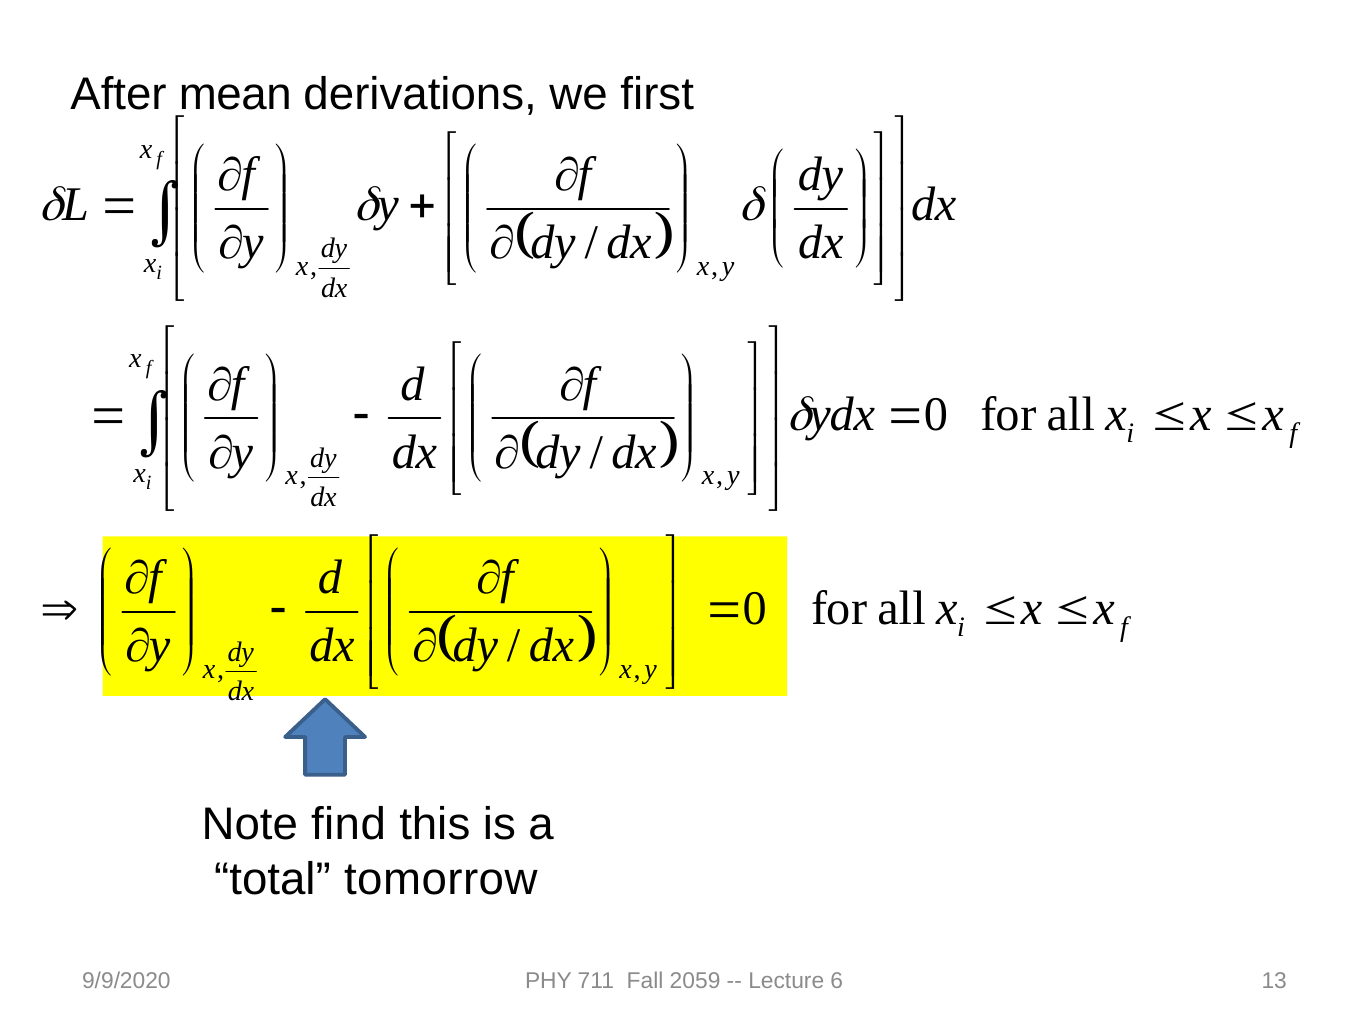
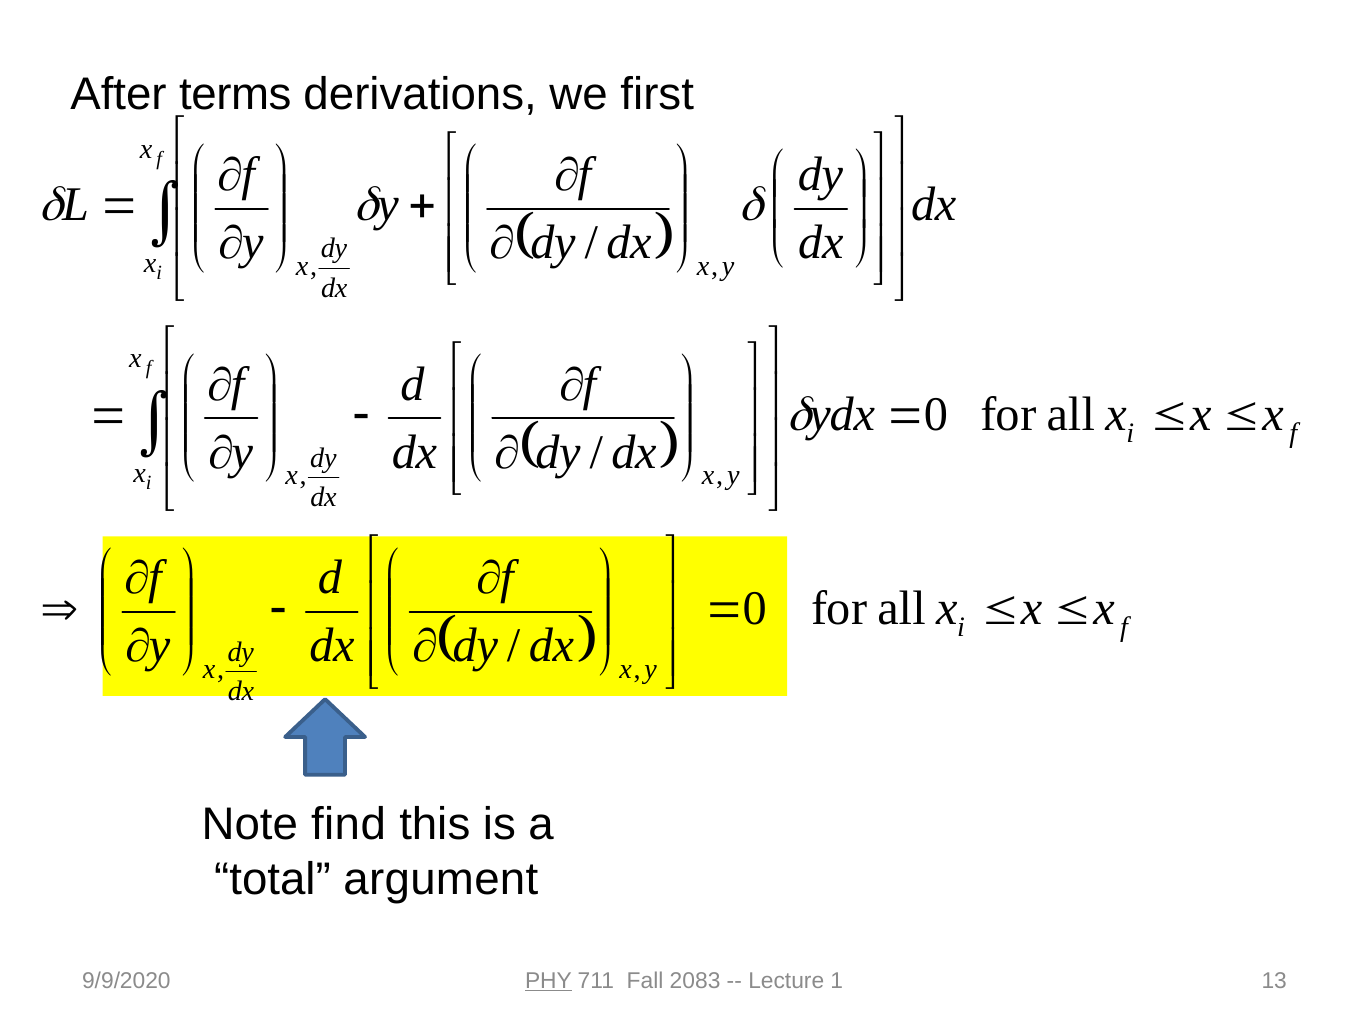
mean: mean -> terms (235, 94)
tomorrow: tomorrow -> argument (441, 879)
PHY underline: none -> present (548, 981)
2059: 2059 -> 2083 (695, 981)
6: 6 -> 1 (837, 981)
